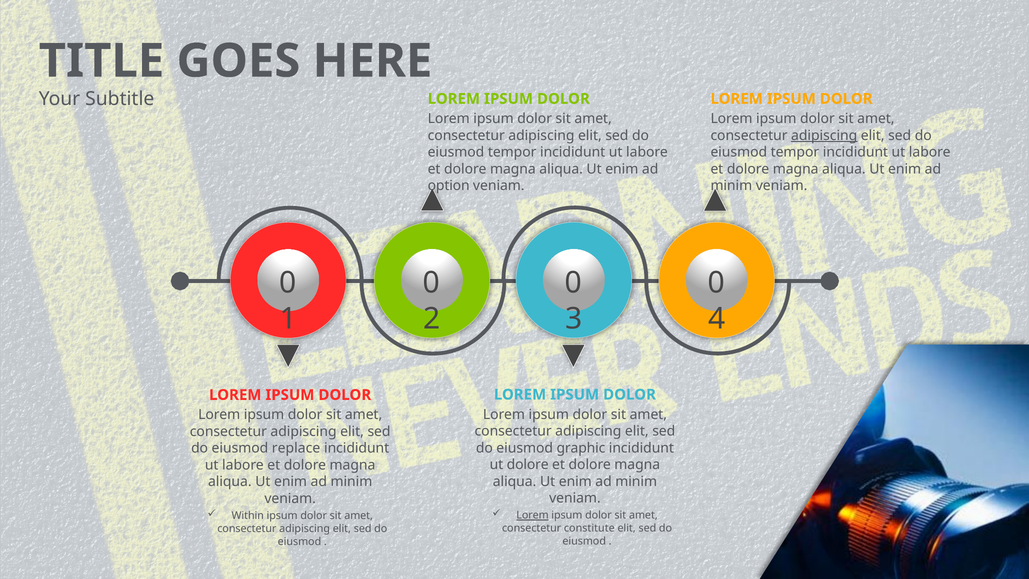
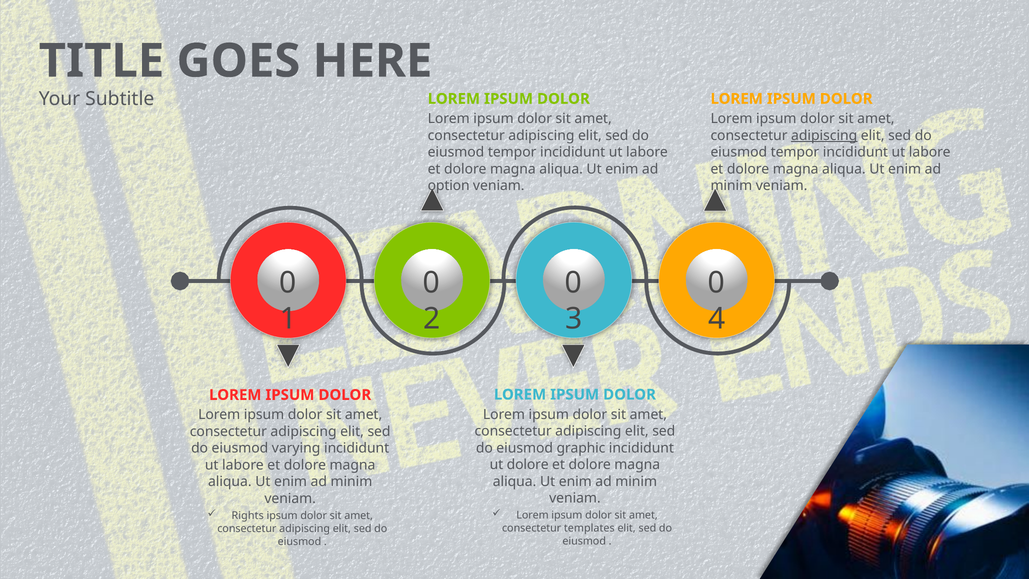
replace: replace -> varying (296, 448)
Lorem underline: present -> none (533, 515)
Within: Within -> Rights (248, 516)
constitute: constitute -> templates (589, 528)
